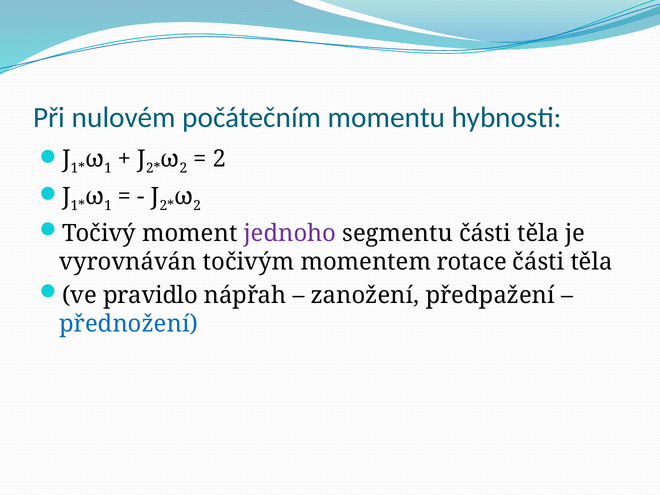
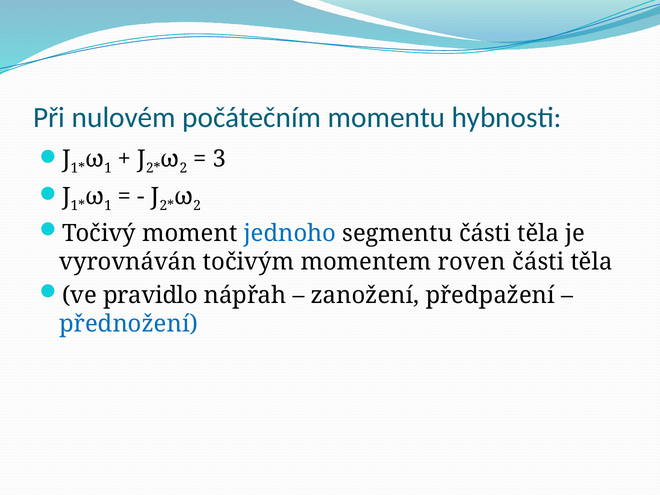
2: 2 -> 3 (219, 159)
jednoho colour: purple -> blue (290, 233)
rotace: rotace -> roven (472, 262)
